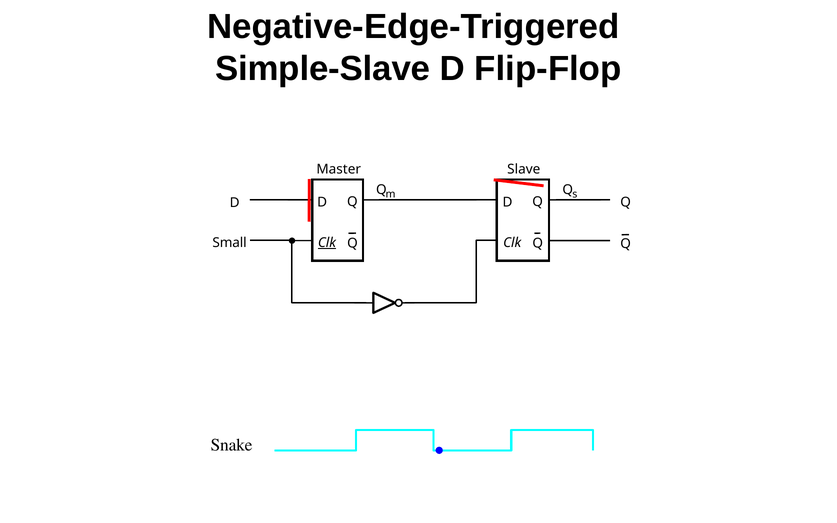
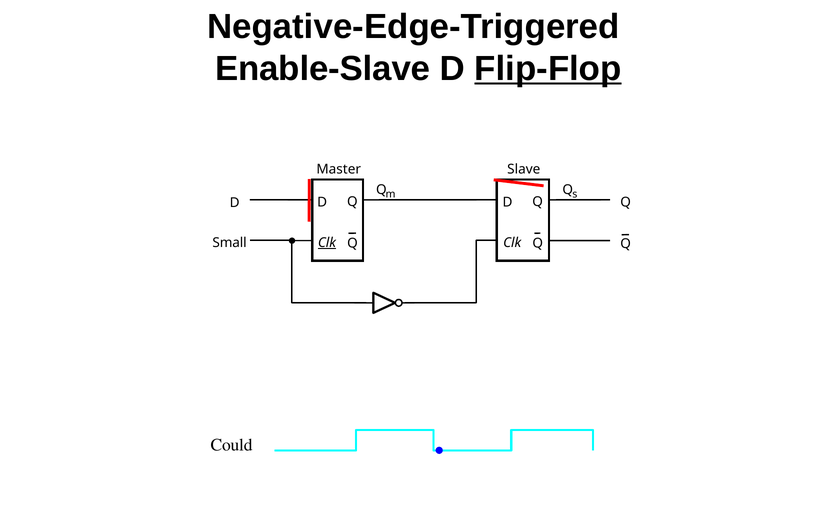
Simple-Slave: Simple-Slave -> Enable-Slave (323, 69)
Flip-Flop underline: none -> present (548, 69)
Snake: Snake -> Could (232, 445)
